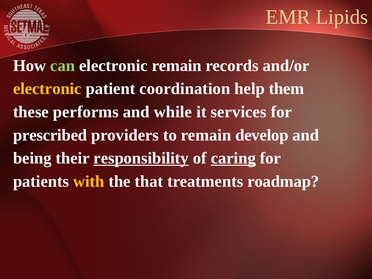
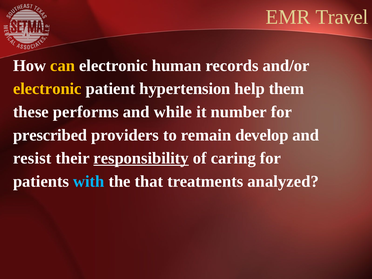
Lipids: Lipids -> Travel (342, 17)
can colour: light green -> yellow (63, 66)
electronic remain: remain -> human (177, 66)
coordination: coordination -> hypertension (185, 89)
services: services -> number (239, 112)
being: being -> resist (32, 158)
caring underline: present -> none (233, 158)
with colour: yellow -> light blue (89, 181)
roadmap: roadmap -> analyzed (283, 181)
